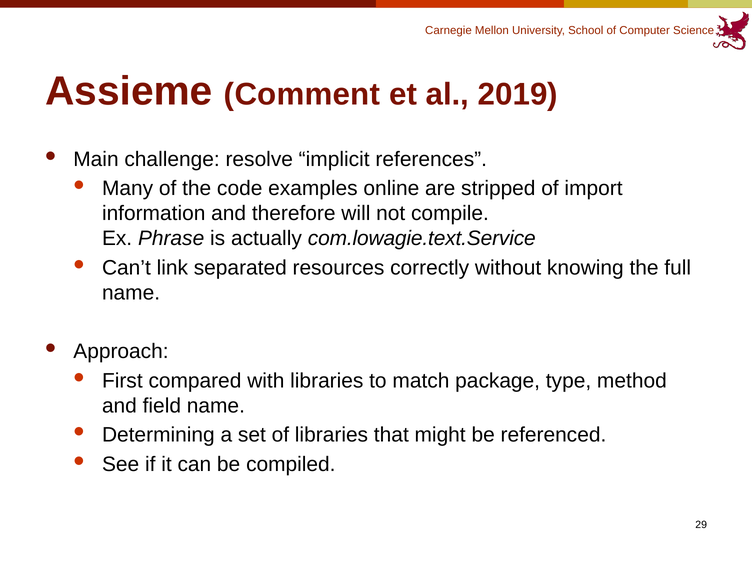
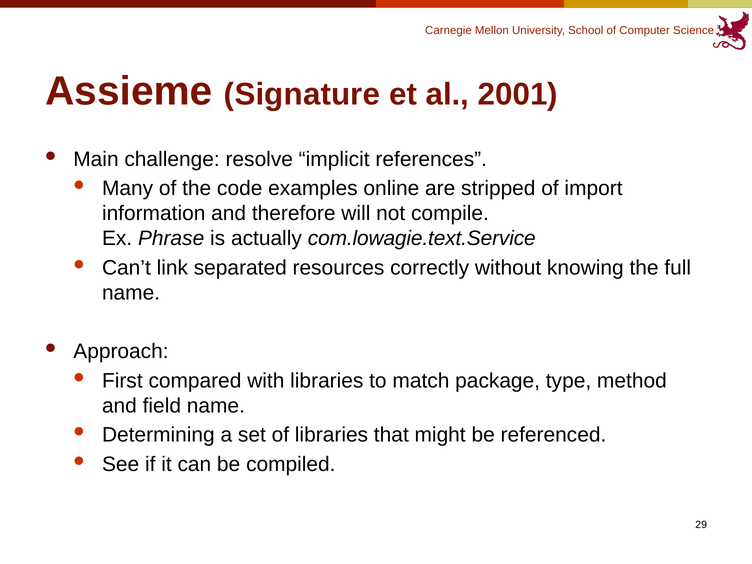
Comment: Comment -> Signature (302, 94)
2019: 2019 -> 2001 (518, 94)
